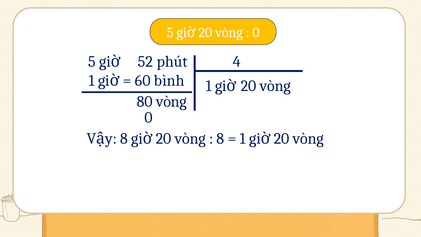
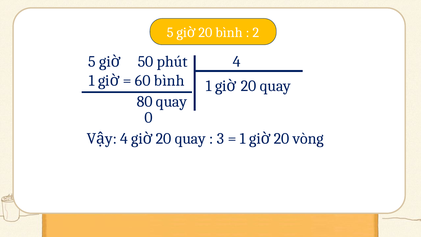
vòng: vòng -> bình (229, 33)
0: 0 -> 2 (256, 33)
52: 52 -> 50 (146, 62)
vòng: vòng -> quay (275, 86)
80 vòng: vòng -> quay (172, 102)
8: 8 -> 4 (124, 138)
vòng: vòng -> quay (190, 138)
8: 8 -> 3 (220, 138)
